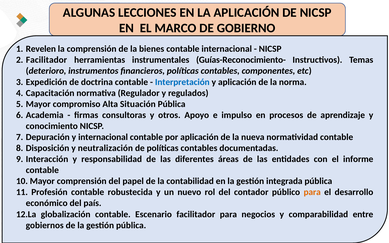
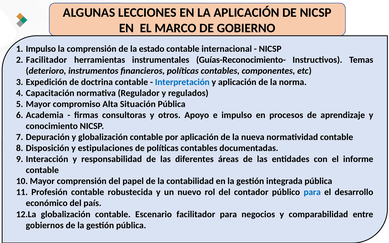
Revelen: Revelen -> Impulso (41, 49)
bienes: bienes -> estado (152, 49)
y internacional: internacional -> globalización (103, 137)
neutralización: neutralización -> estipulaciones (105, 148)
para colour: orange -> blue (312, 192)
